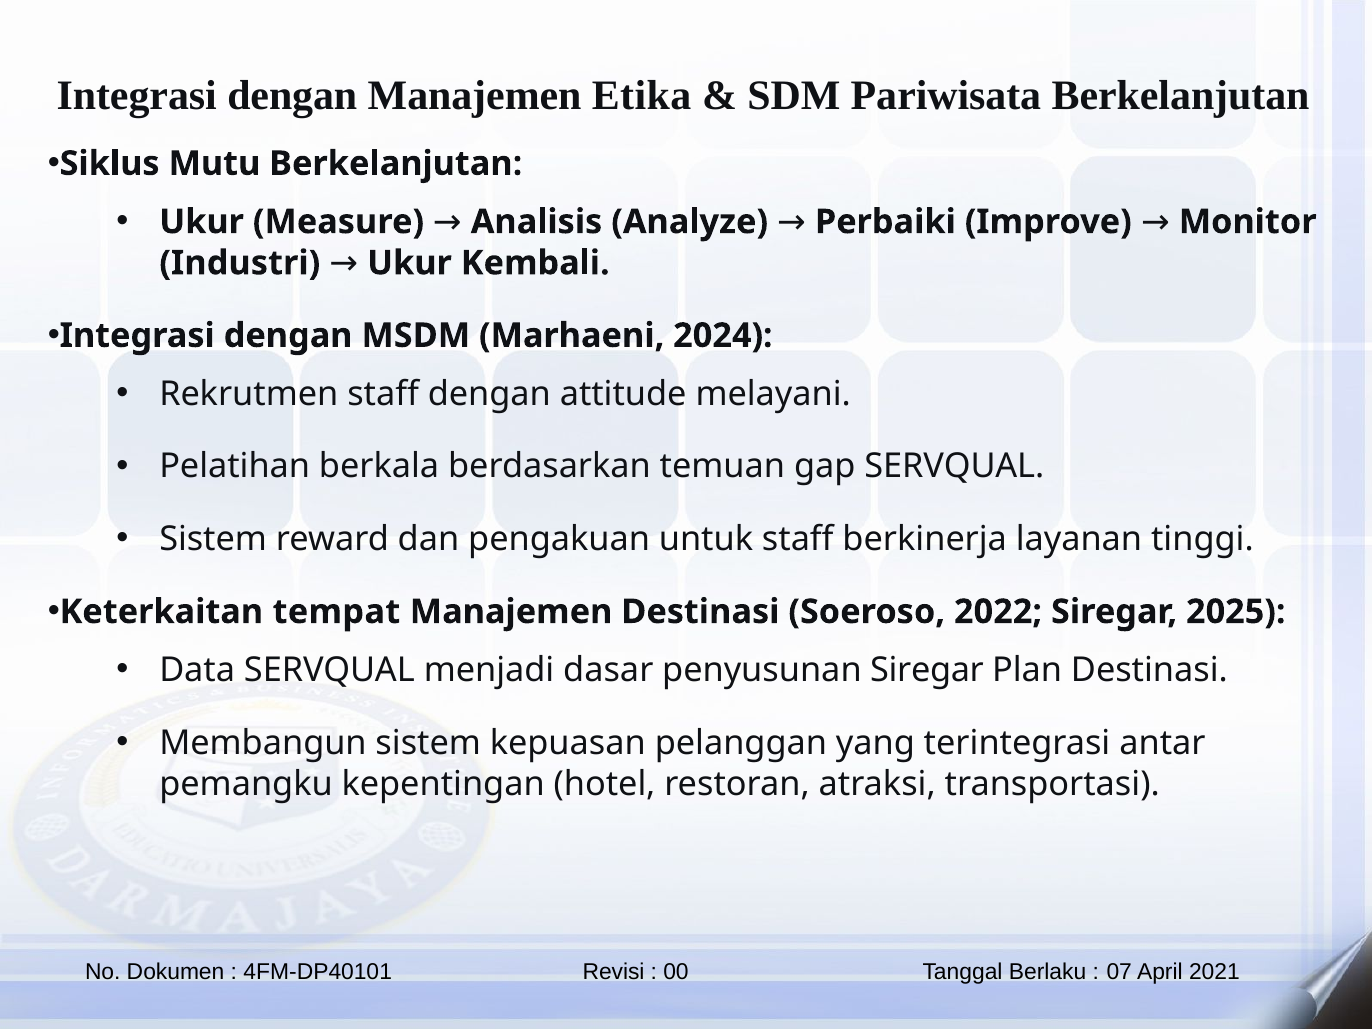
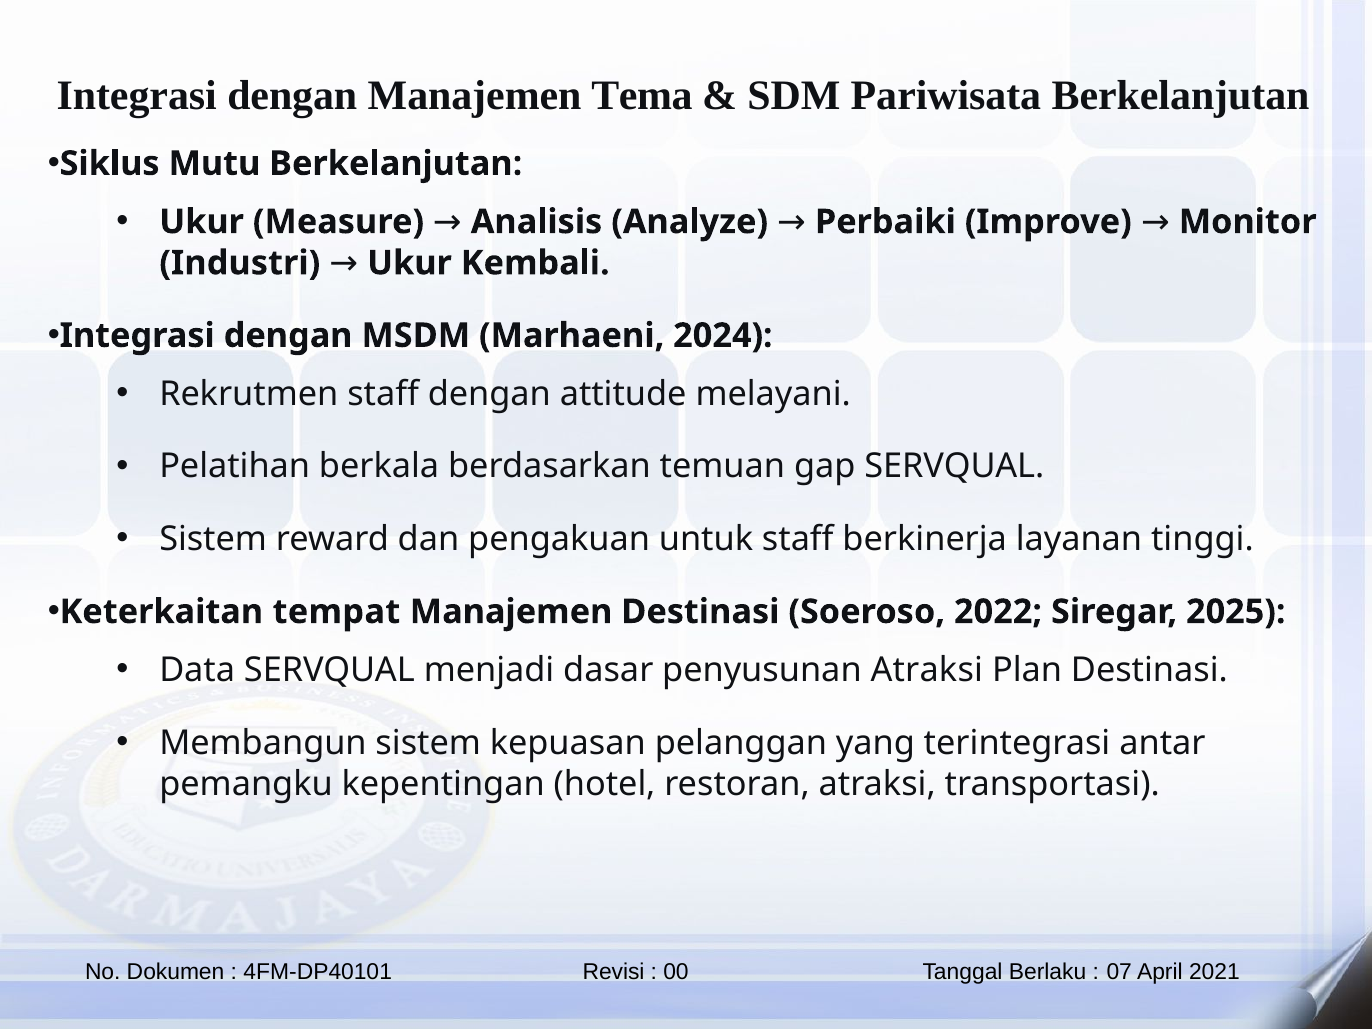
Etika: Etika -> Tema (642, 95)
penyusunan Siregar: Siregar -> Atraksi (927, 670)
